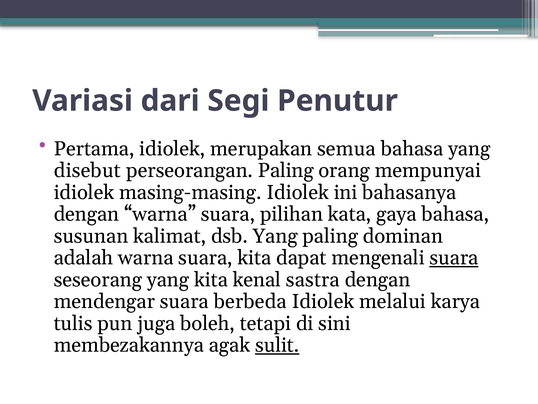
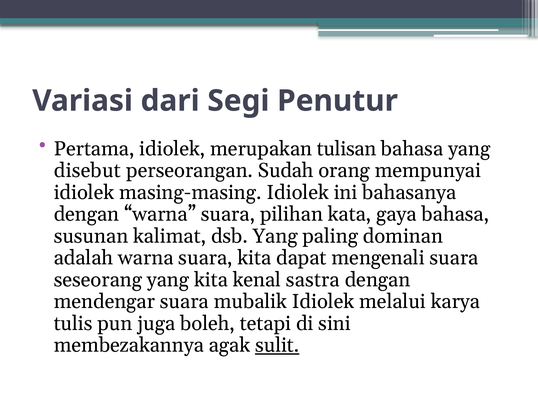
semua: semua -> tulisan (347, 149)
perseorangan Paling: Paling -> Sudah (286, 170)
suara underline: present -> none (454, 258)
berbeda: berbeda -> mubalik (250, 301)
